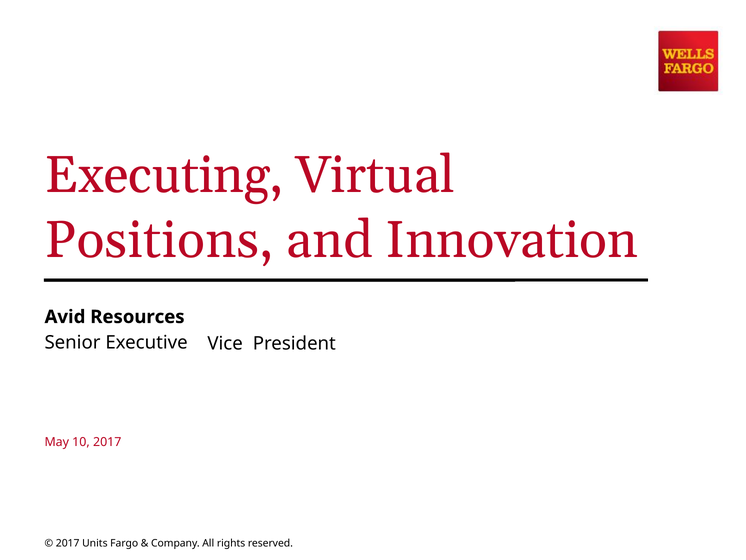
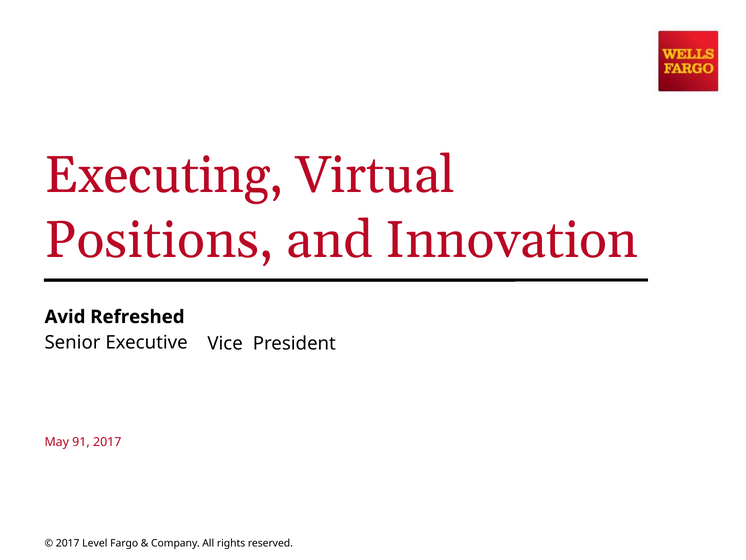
Resources: Resources -> Refreshed (137, 317)
10: 10 -> 91 (81, 442)
Units: Units -> Level (95, 543)
